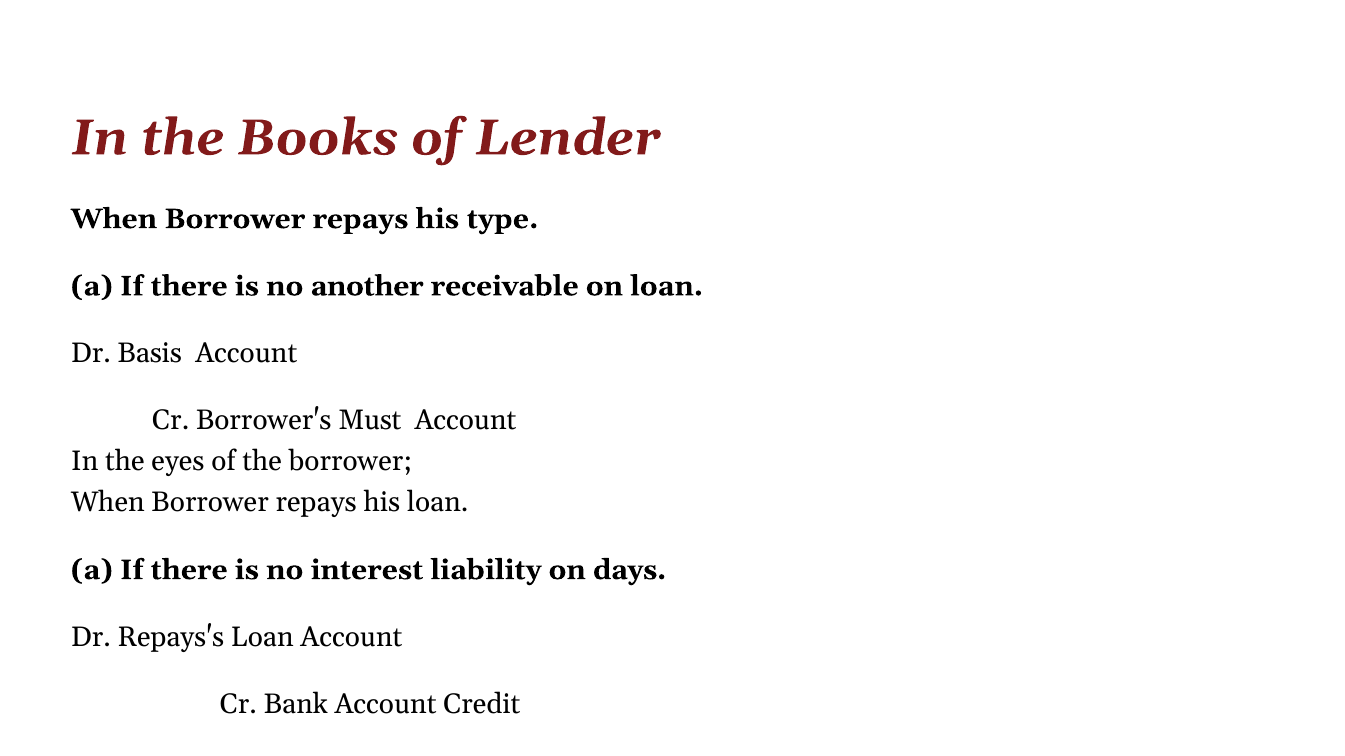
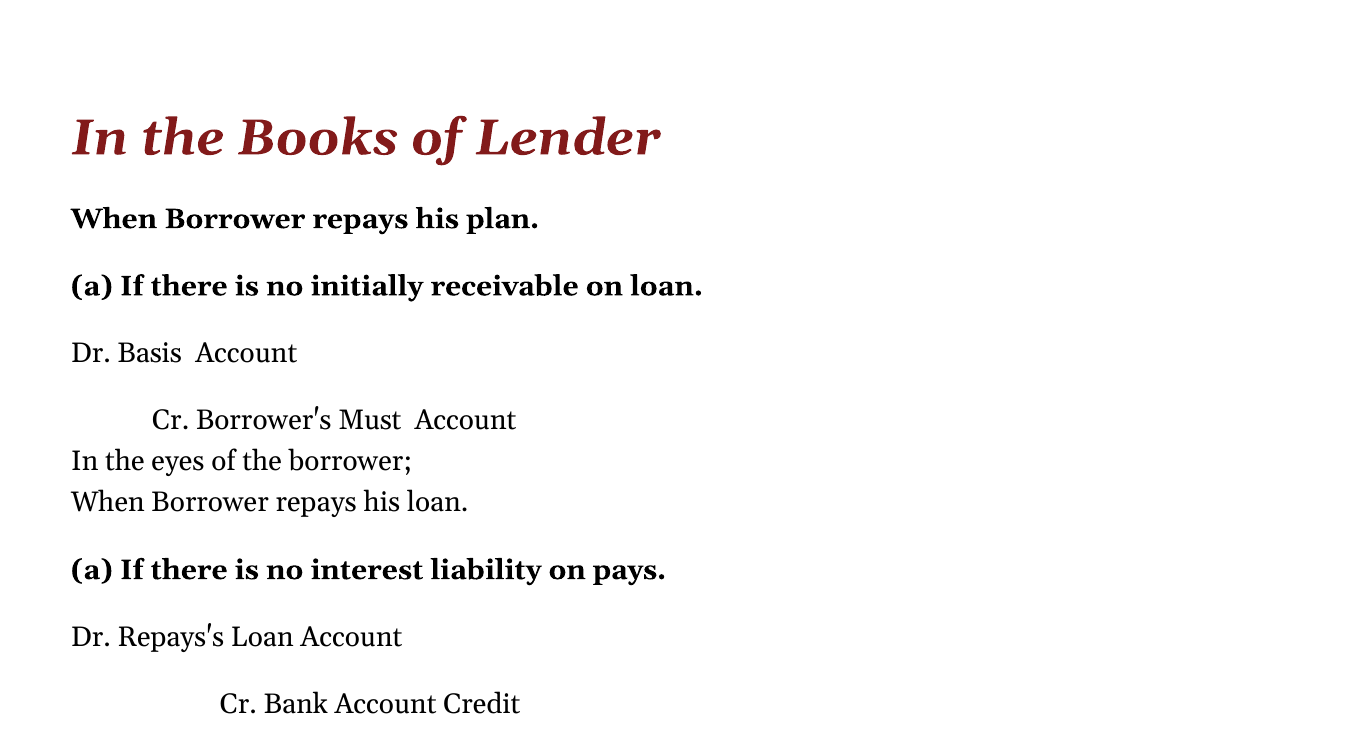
type: type -> plan (503, 219)
another: another -> initially (367, 286)
days: days -> pays (630, 570)
